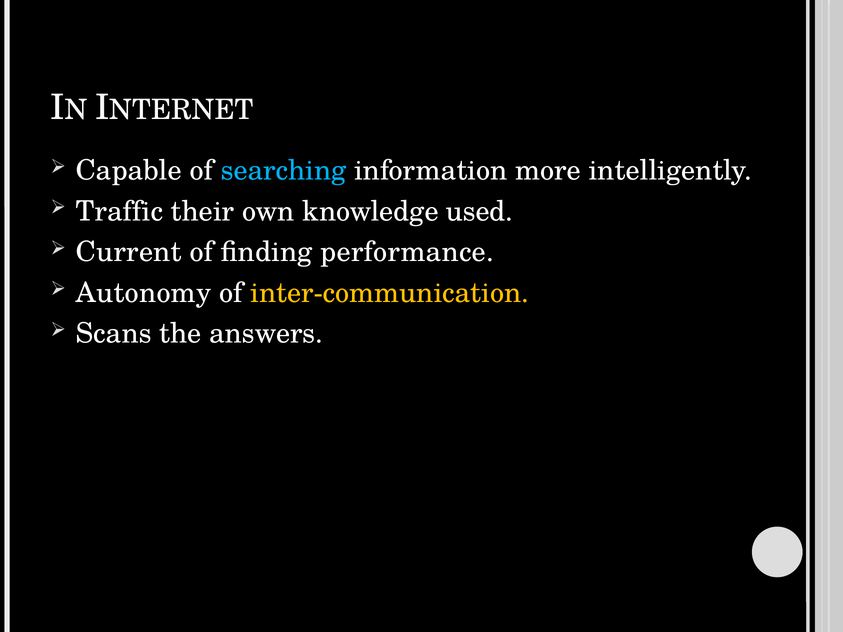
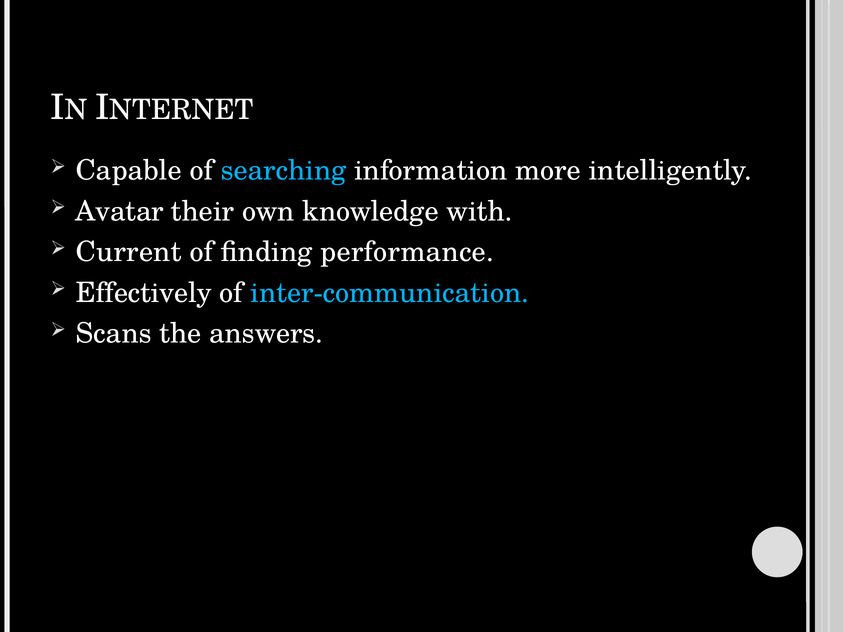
Traffic: Traffic -> Avatar (120, 211)
used: used -> with (479, 211)
Autonomy: Autonomy -> Effectively (144, 293)
inter-communication colour: yellow -> light blue (390, 293)
